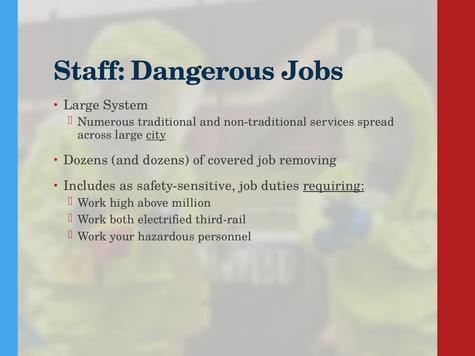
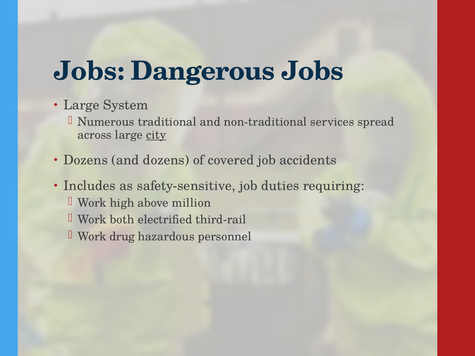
Staff: Staff -> Jobs (89, 71)
removing: removing -> accidents (308, 160)
requiring underline: present -> none (334, 186)
your: your -> drug (122, 237)
